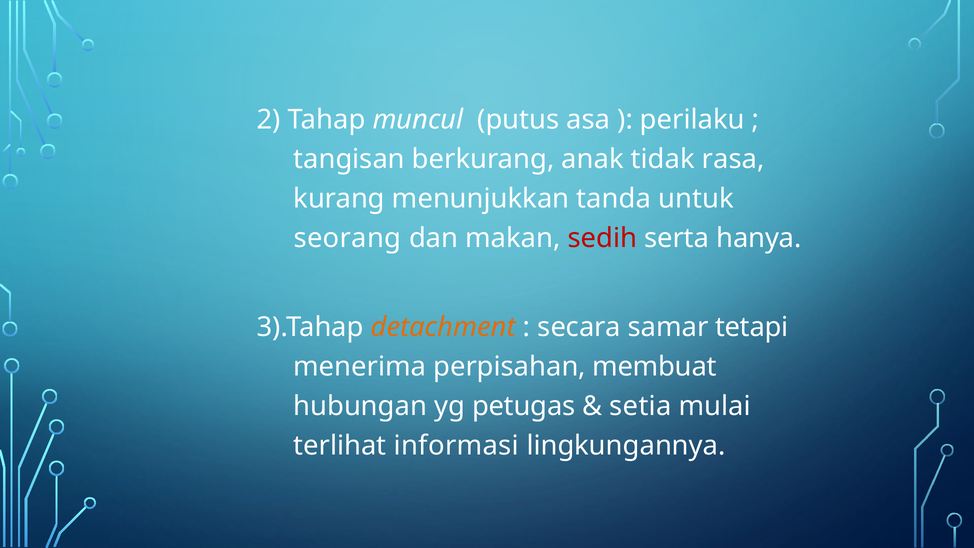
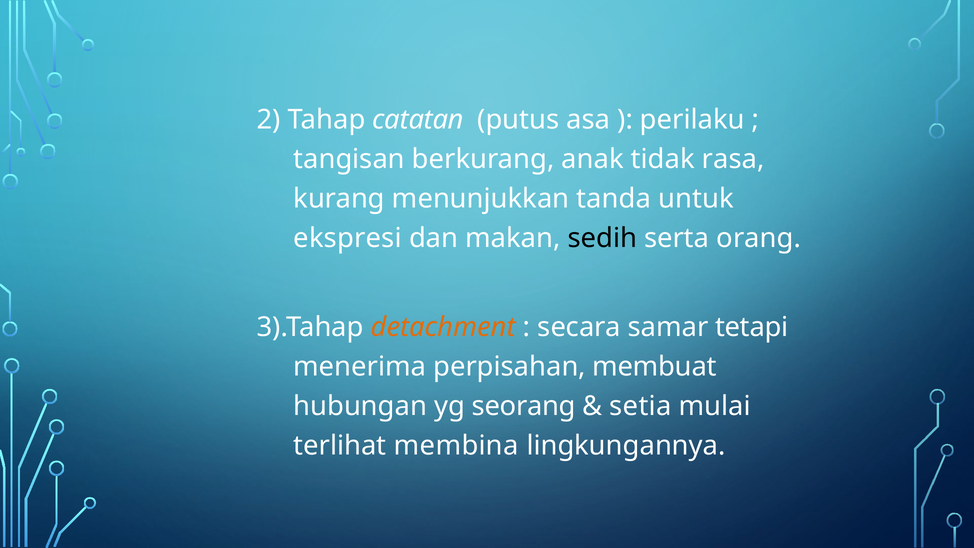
muncul: muncul -> catatan (418, 120)
seorang: seorang -> ekspresi (348, 238)
sedih colour: red -> black (602, 238)
hanya: hanya -> orang (759, 238)
petugas: petugas -> seorang (524, 406)
informasi: informasi -> membina (456, 446)
